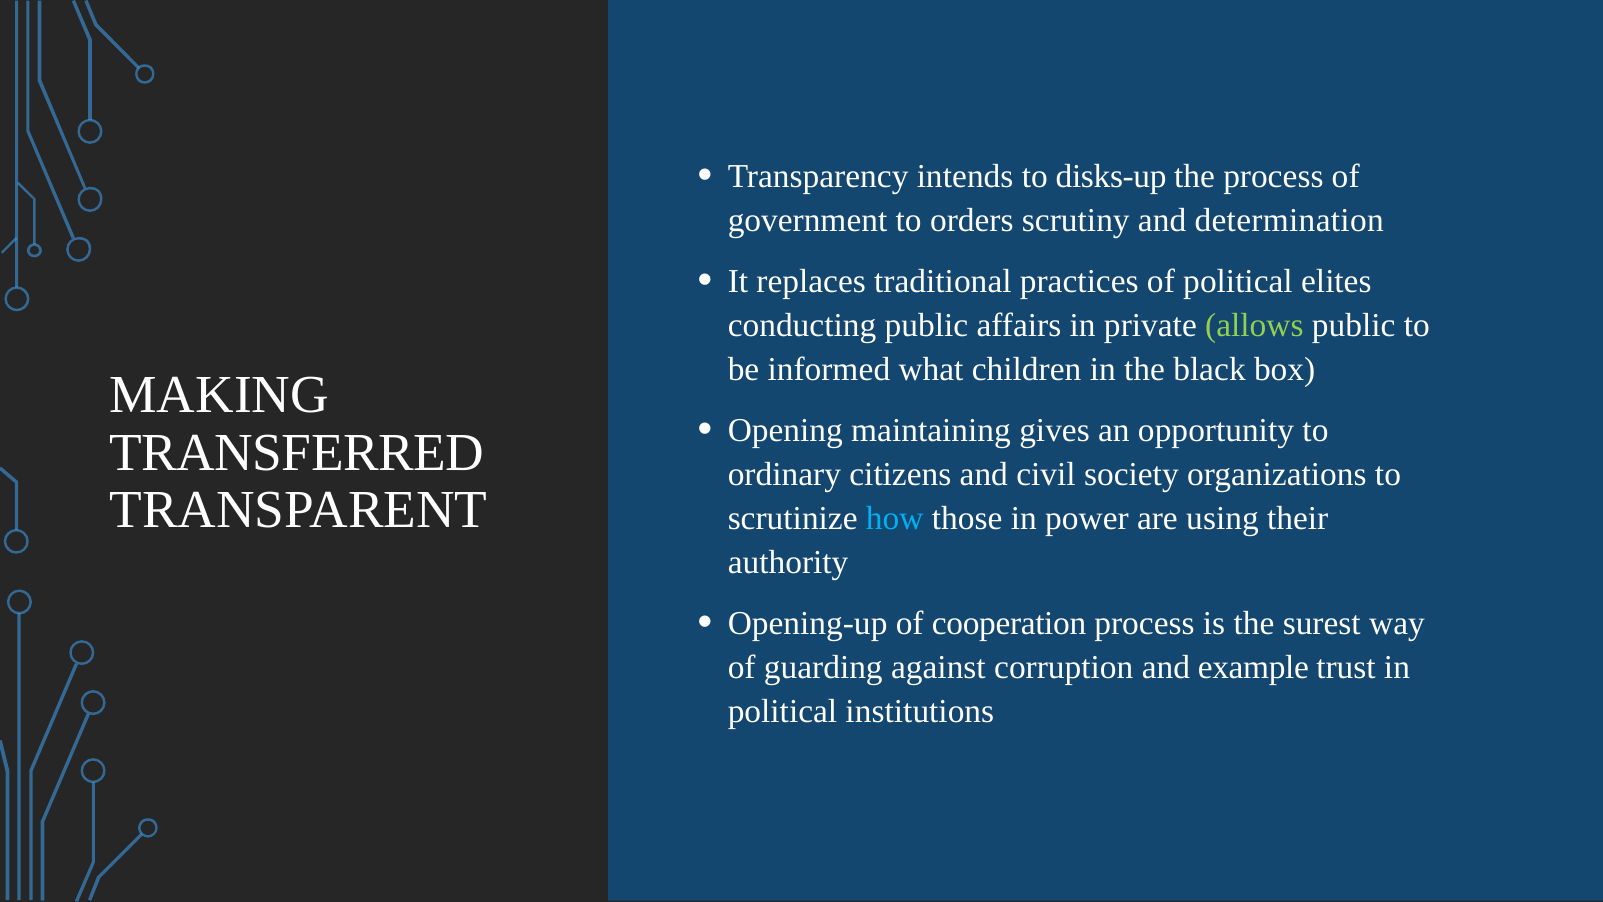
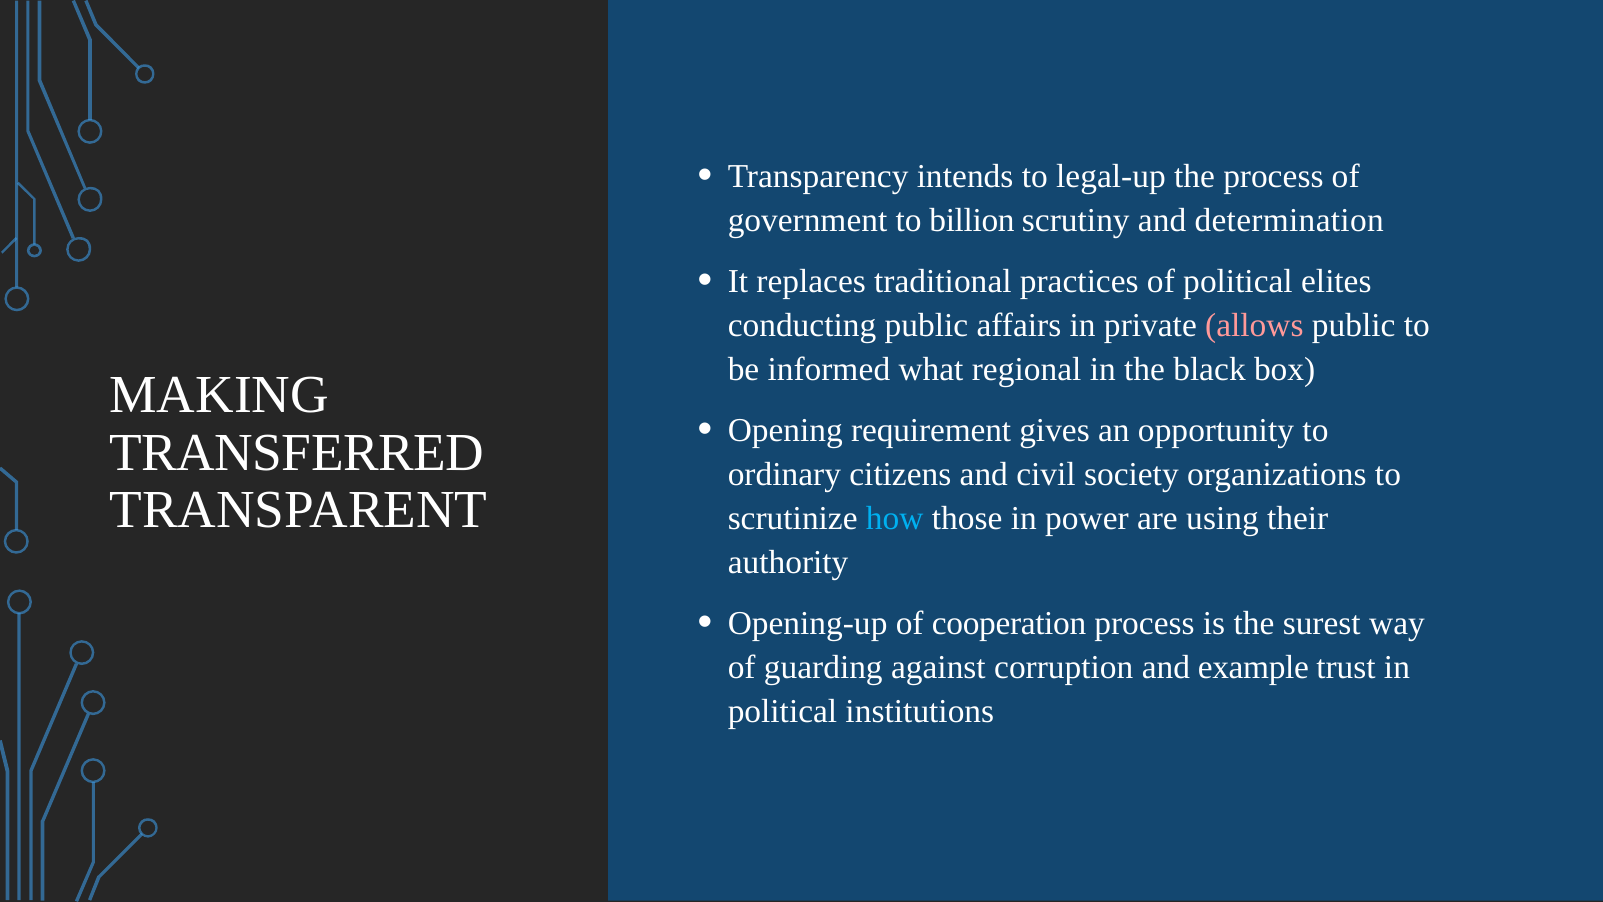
disks-up: disks-up -> legal-up (1111, 176)
orders: orders -> billion (972, 220)
allows colour: light green -> pink (1254, 325)
children: children -> regional (1027, 369)
maintaining: maintaining -> requirement (931, 430)
